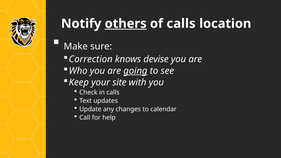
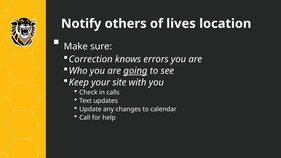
others underline: present -> none (126, 24)
of calls: calls -> lives (181, 24)
devise: devise -> errors (156, 59)
